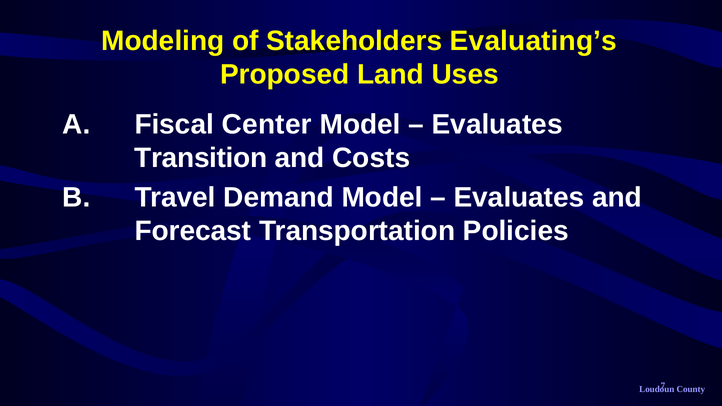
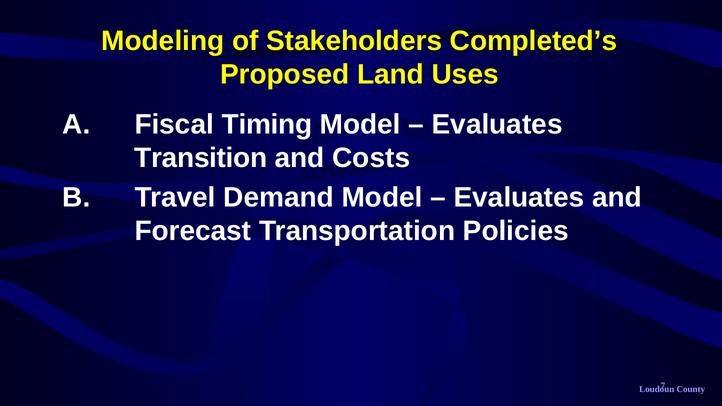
Evaluating’s: Evaluating’s -> Completed’s (534, 41)
Center: Center -> Timing (267, 125)
